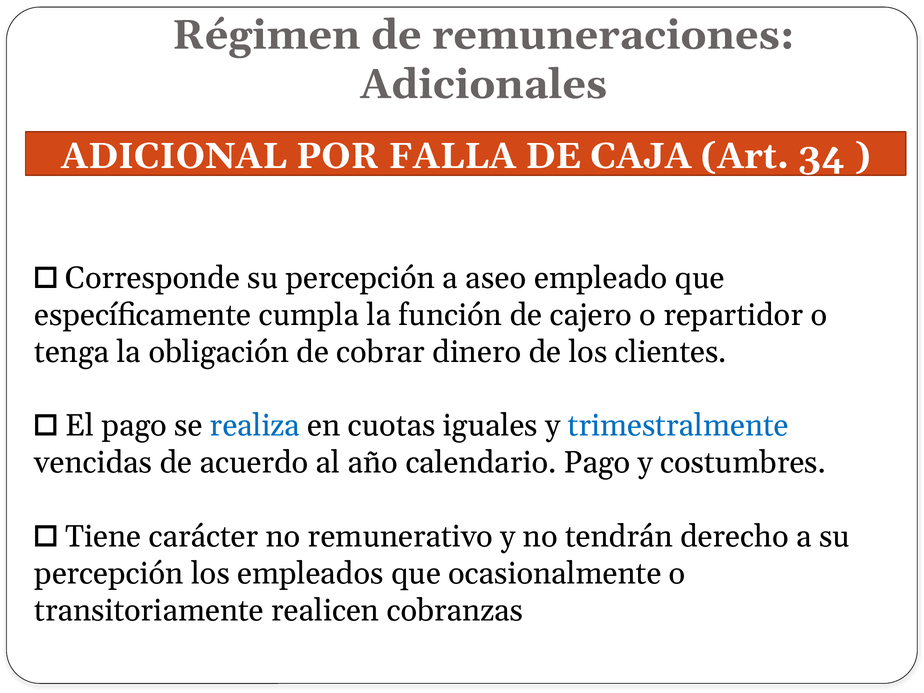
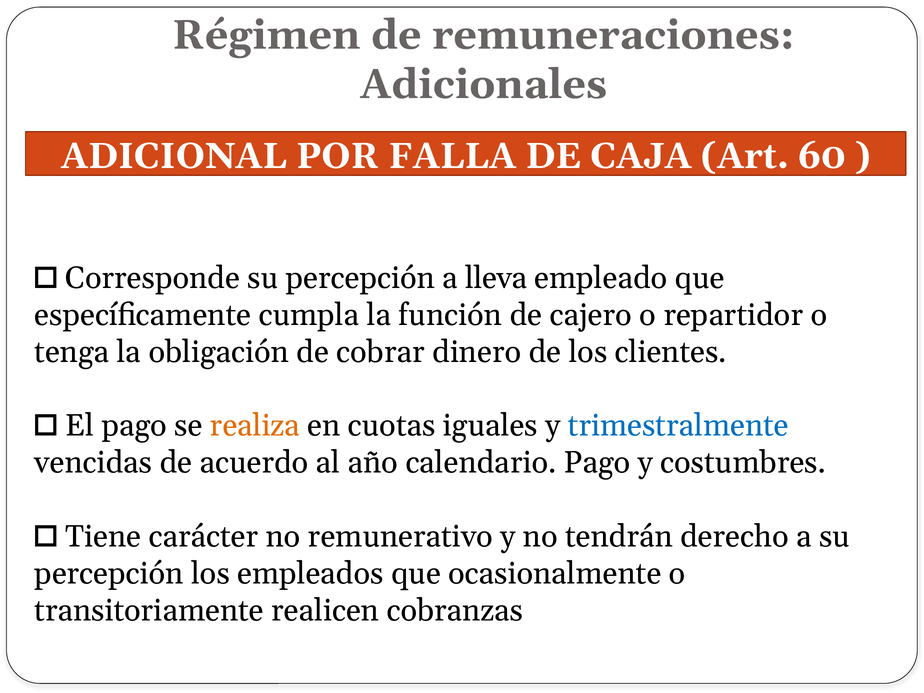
34: 34 -> 60 (822, 156)
aseo: aseo -> lleva (496, 278)
realiza colour: blue -> orange (255, 426)
